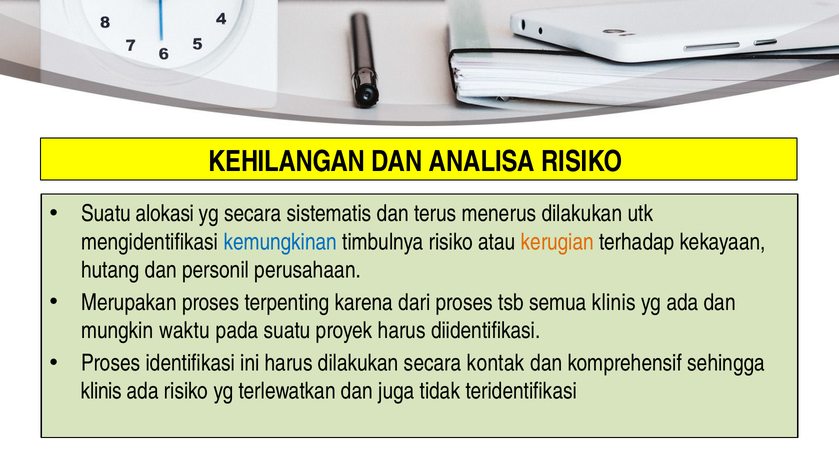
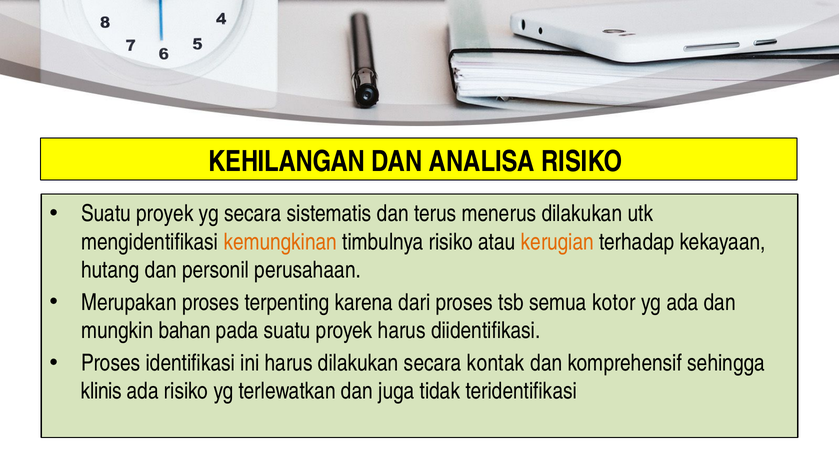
alokasi: alokasi -> proyek (165, 214)
kemungkinan colour: blue -> orange (280, 242)
semua klinis: klinis -> kotor (614, 302)
waktu: waktu -> bahan (185, 330)
